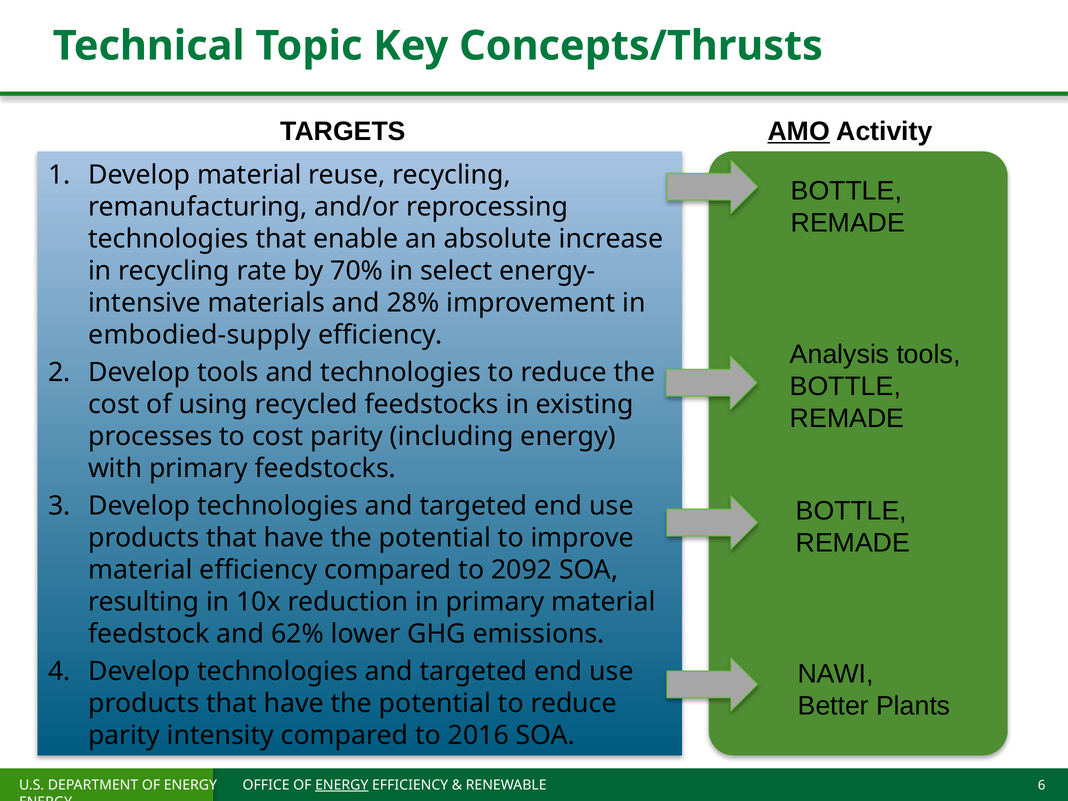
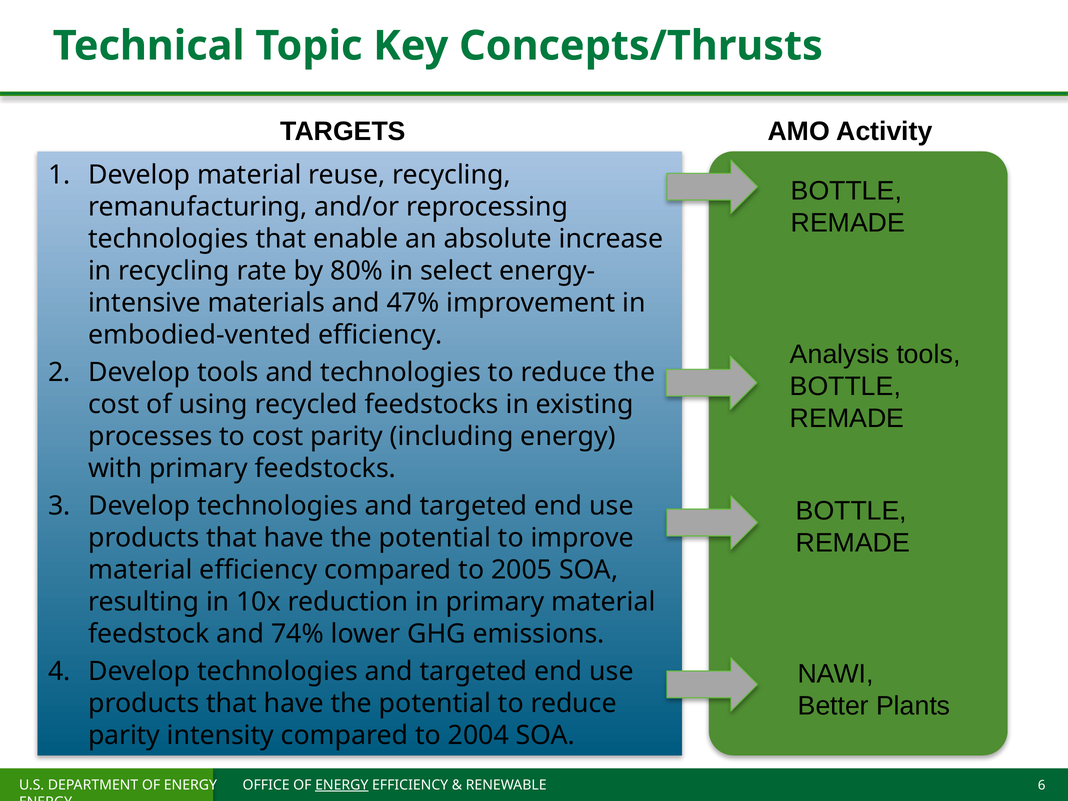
AMO underline: present -> none (799, 131)
70%: 70% -> 80% (357, 271)
28%: 28% -> 47% (413, 303)
embodied-supply: embodied-supply -> embodied-vented (200, 335)
2092: 2092 -> 2005 (522, 570)
62%: 62% -> 74% (297, 634)
2016: 2016 -> 2004 (478, 736)
